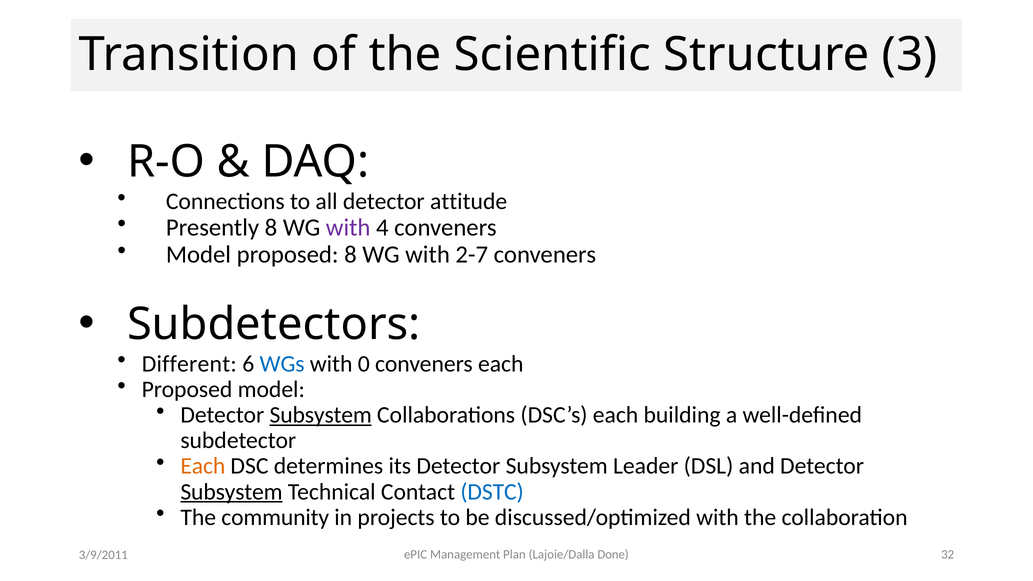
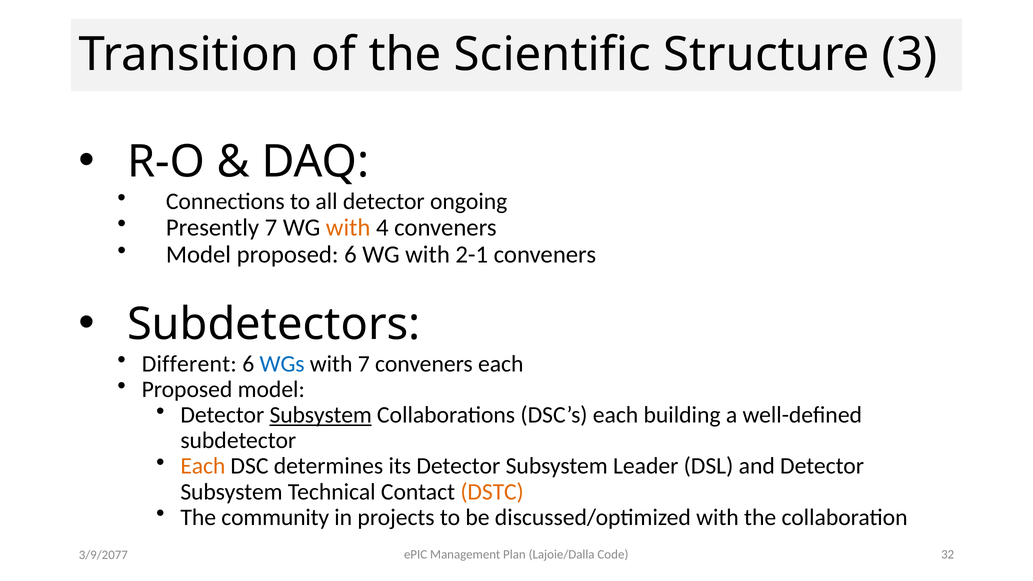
attitude: attitude -> ongoing (469, 202)
Presently 8: 8 -> 7 (271, 228)
with colour: purple -> orange (348, 228)
proposed 8: 8 -> 6 (350, 255)
2-7: 2-7 -> 2-1 (472, 255)
with 0: 0 -> 7 (364, 364)
Subsystem underline: present -> none (232, 492)
DSTC colour: blue -> orange (492, 492)
Done: Done -> Code (613, 555)
3/9/2011: 3/9/2011 -> 3/9/2077 (103, 555)
